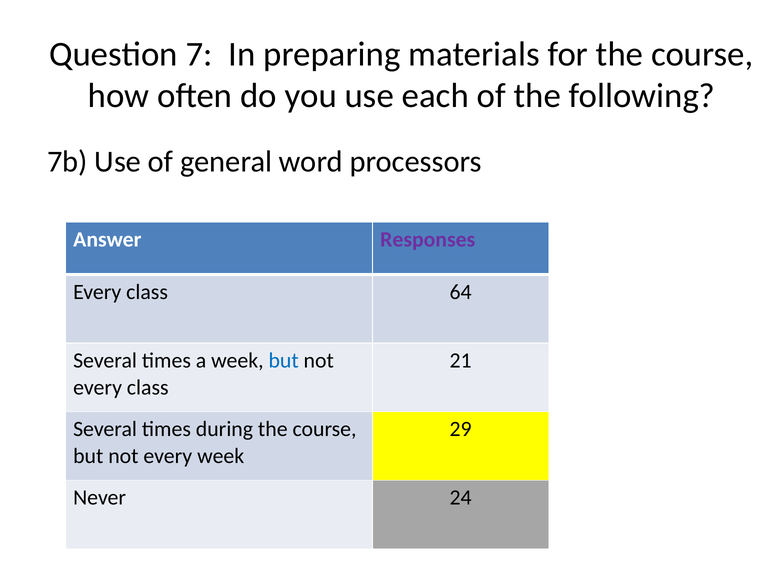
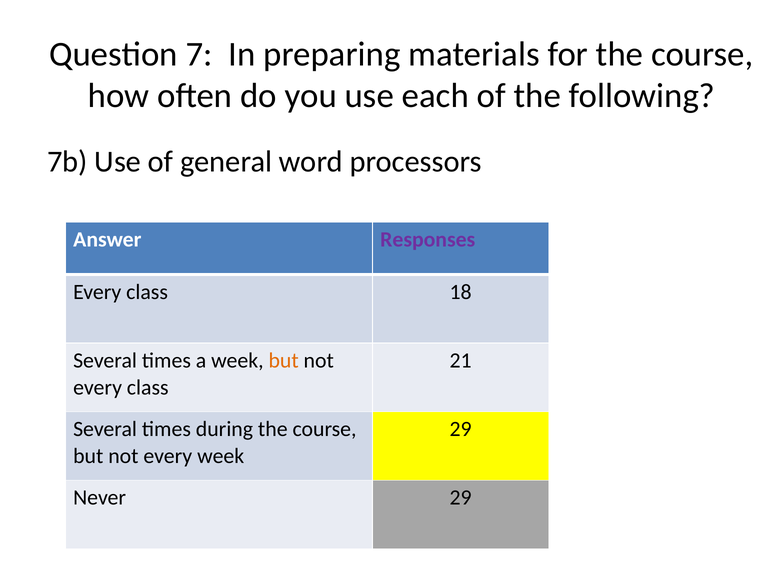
64: 64 -> 18 (461, 292)
but colour: blue -> orange (284, 361)
Never 24: 24 -> 29 (461, 498)
